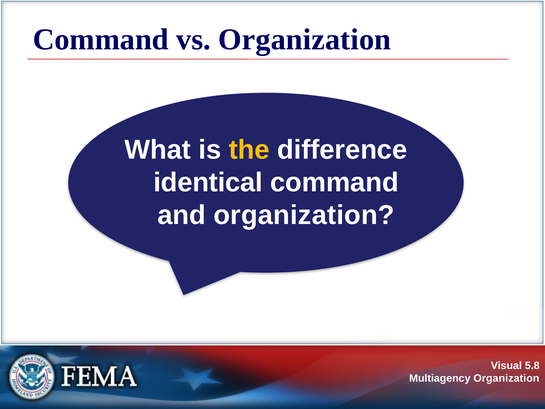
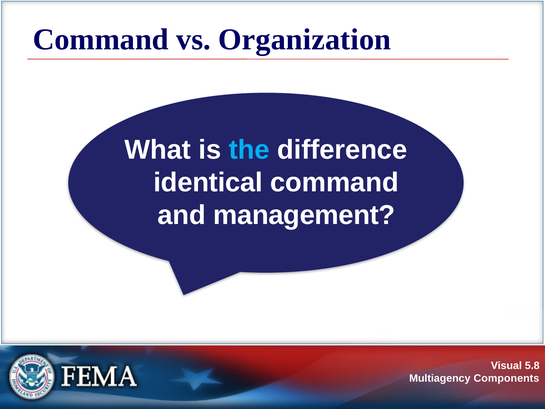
the colour: yellow -> light blue (249, 150)
and organization: organization -> management (304, 215)
Organization: Organization -> Components (506, 378)
